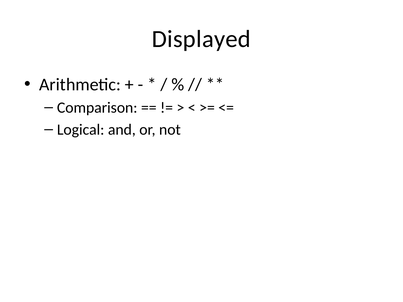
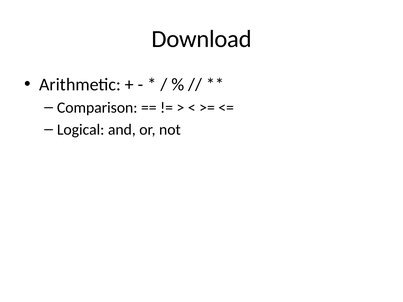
Displayed: Displayed -> Download (202, 39)
